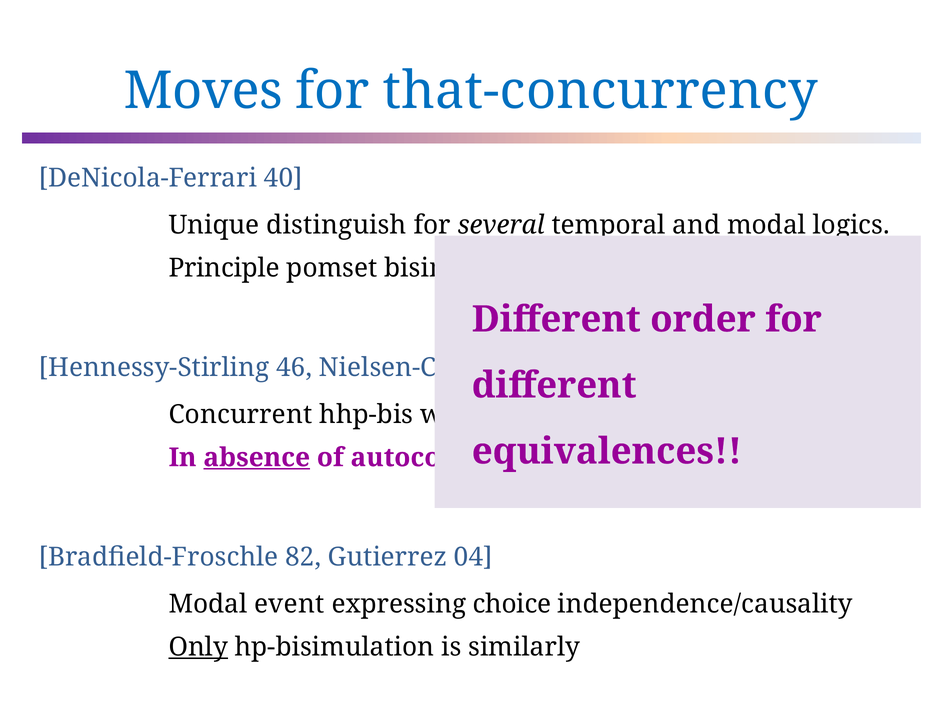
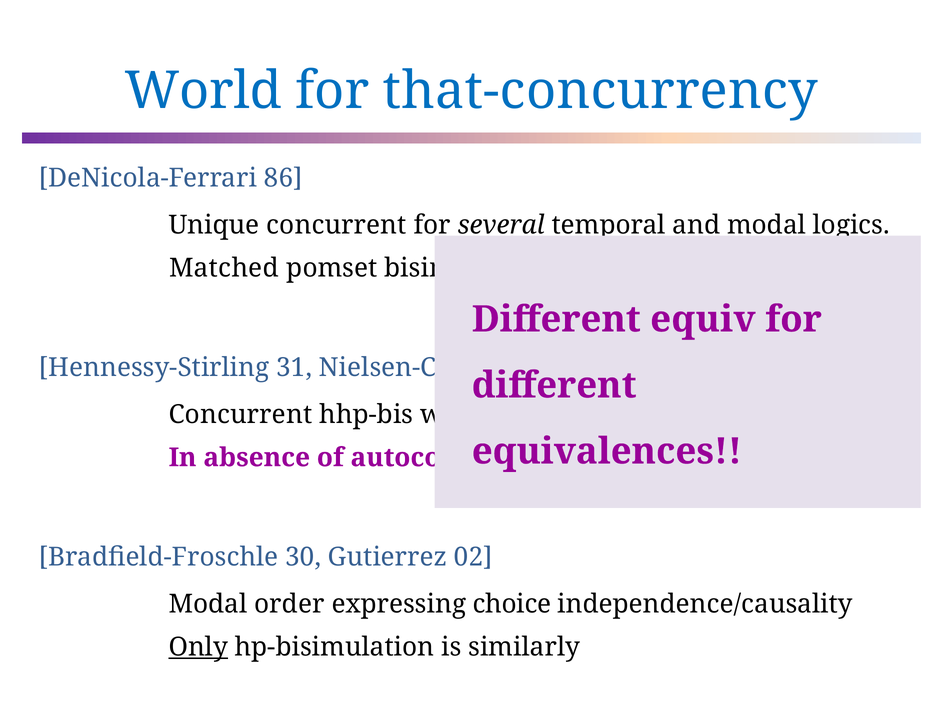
Moves: Moves -> World (203, 91)
40: 40 -> 86 (283, 178)
Unique distinguish: distinguish -> concurrent (336, 225)
Principle: Principle -> Matched (224, 268)
order: order -> equiv (703, 319)
46: 46 -> 31 (294, 368)
absence underline: present -> none (257, 458)
82: 82 -> 30 (303, 557)
04: 04 -> 02 (473, 557)
event: event -> order (289, 604)
